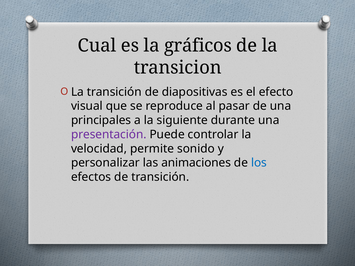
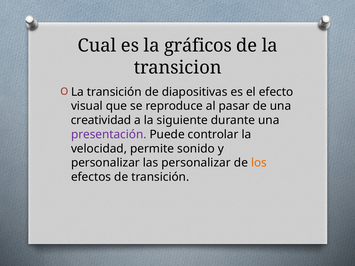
principales: principales -> creatividad (101, 120)
las animaciones: animaciones -> personalizar (196, 163)
los colour: blue -> orange (259, 163)
